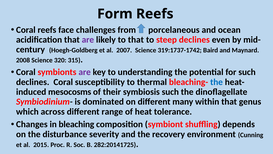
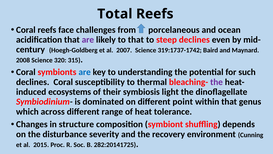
Form: Form -> Total (115, 14)
are colour: purple -> blue (85, 72)
the colour: blue -> purple (217, 82)
mesocosms: mesocosms -> ecosystems (70, 92)
symbiosis such: such -> light (170, 92)
many: many -> point (183, 101)
bleaching: bleaching -> structure (76, 124)
